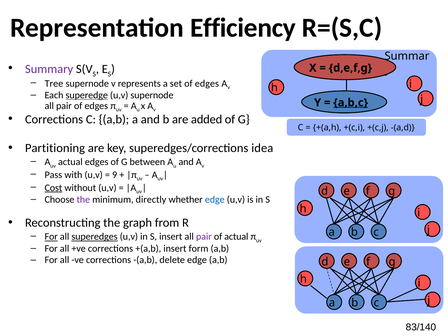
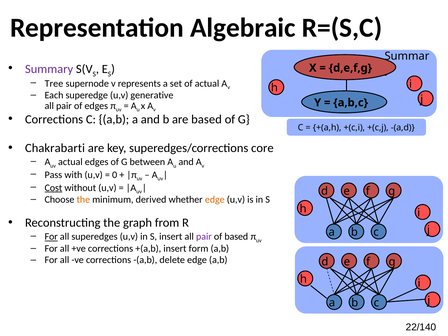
Efficiency: Efficiency -> Algebraic (243, 28)
set of edges: edges -> actual (207, 83)
superedge underline: present -> none (87, 95)
u,v supernode: supernode -> generative (152, 95)
a,b,c underline: present -> none (351, 103)
are added: added -> based (207, 119)
Partitioning: Partitioning -> Chakrabarti (55, 148)
idea: idea -> core (262, 148)
9: 9 -> 0 (115, 175)
the colour: purple -> orange (83, 200)
directly: directly -> derived (151, 200)
edge colour: blue -> orange (215, 200)
superedges underline: present -> none (95, 237)
of actual: actual -> based (236, 237)
83/140: 83/140 -> 22/140 (421, 327)
